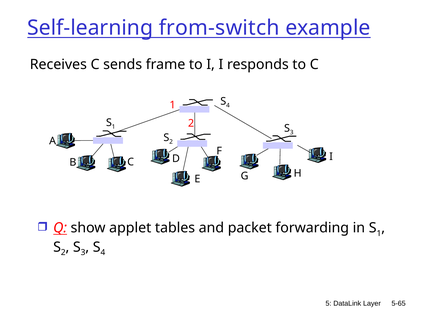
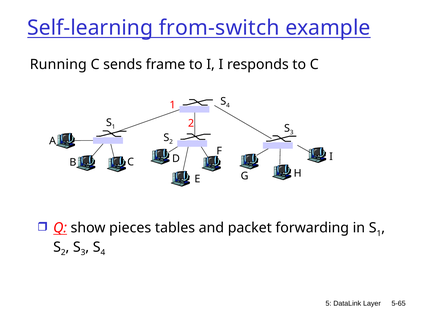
Receives: Receives -> Running (58, 64)
applet: applet -> pieces (130, 228)
